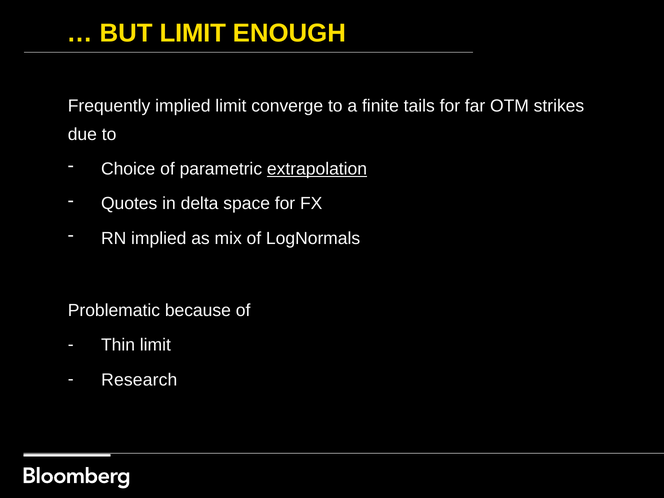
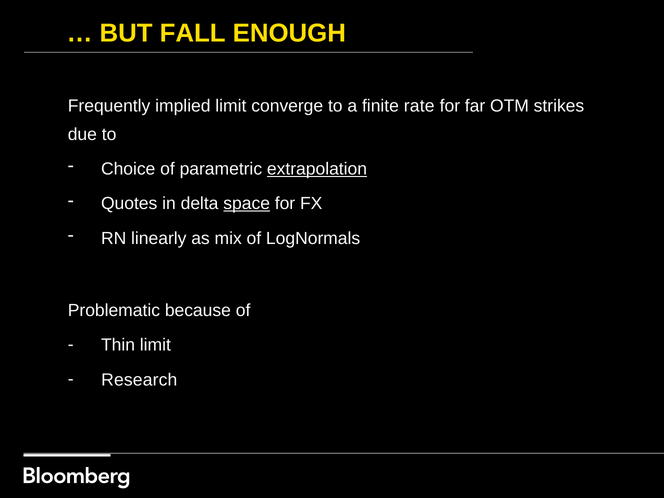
BUT LIMIT: LIMIT -> FALL (193, 33)
tails: tails -> rate (419, 106)
space underline: none -> present (247, 204)
RN implied: implied -> linearly (159, 238)
